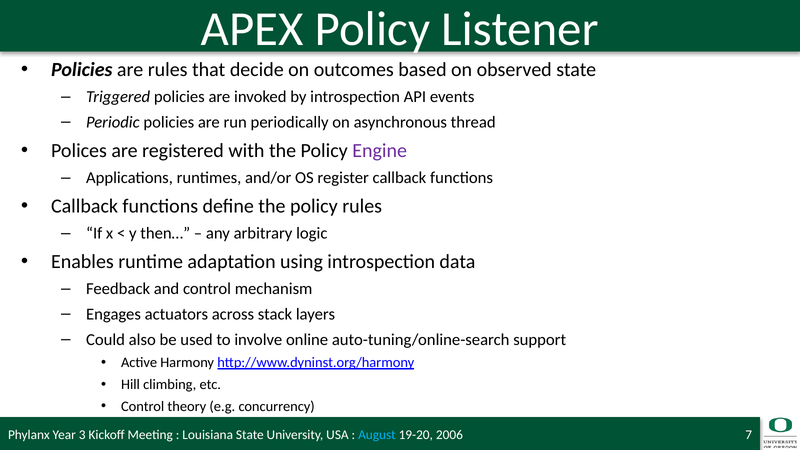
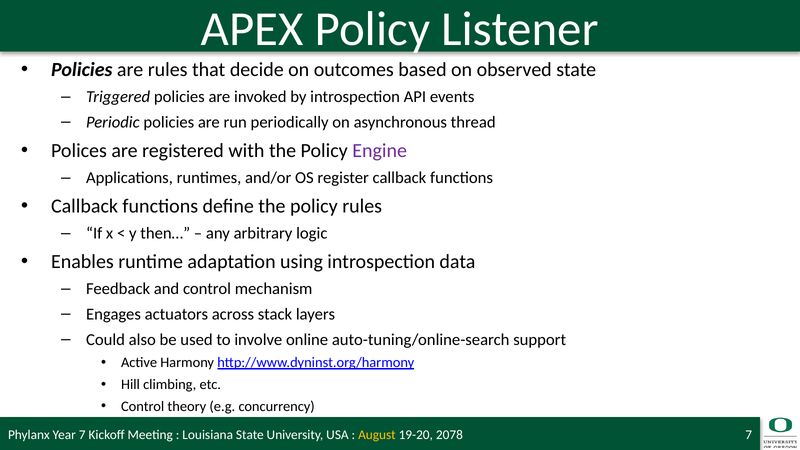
Year 3: 3 -> 7 (82, 435)
August colour: light blue -> yellow (377, 435)
2006: 2006 -> 2078 (449, 435)
